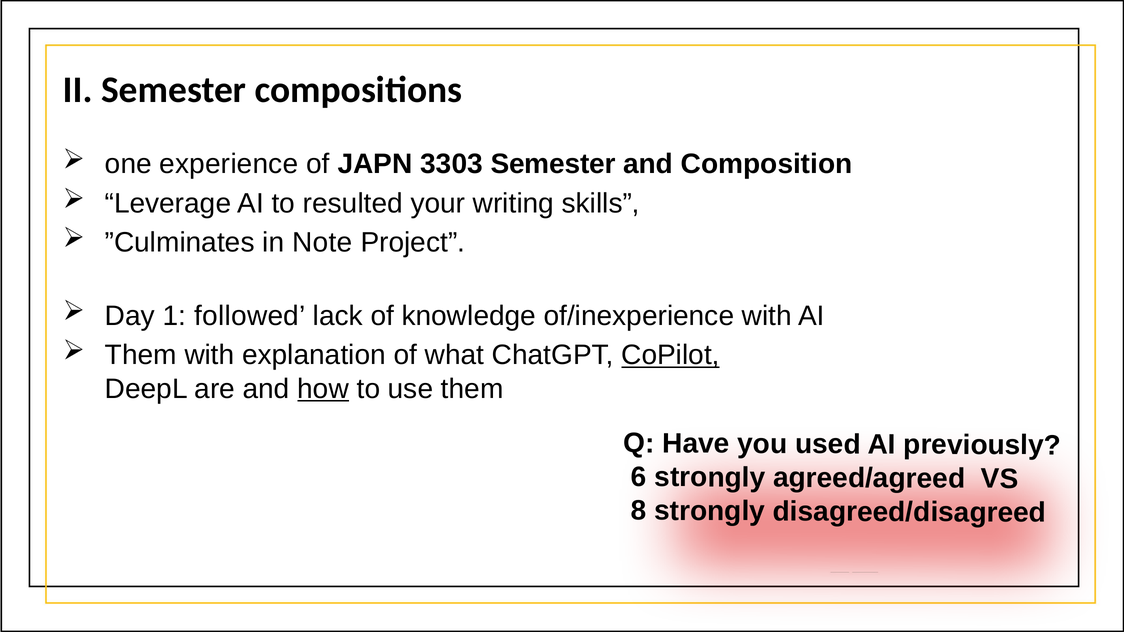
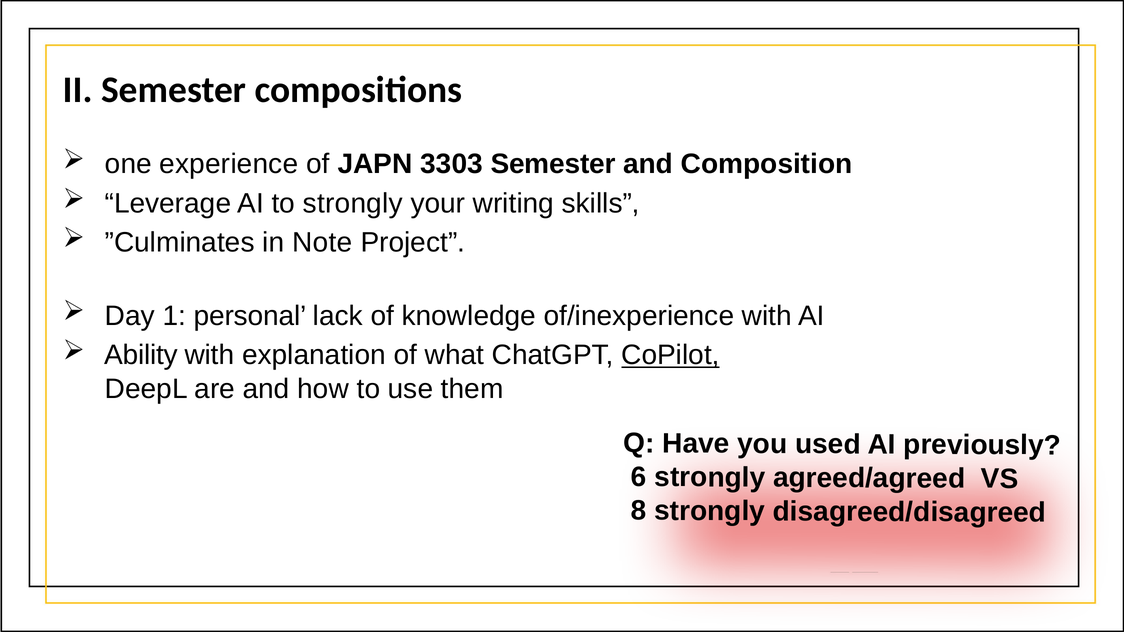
to resulted: resulted -> strongly (353, 203)
followed: followed -> personal (250, 316)
Them: Them -> Ability (141, 355)
how underline: present -> none (323, 389)
